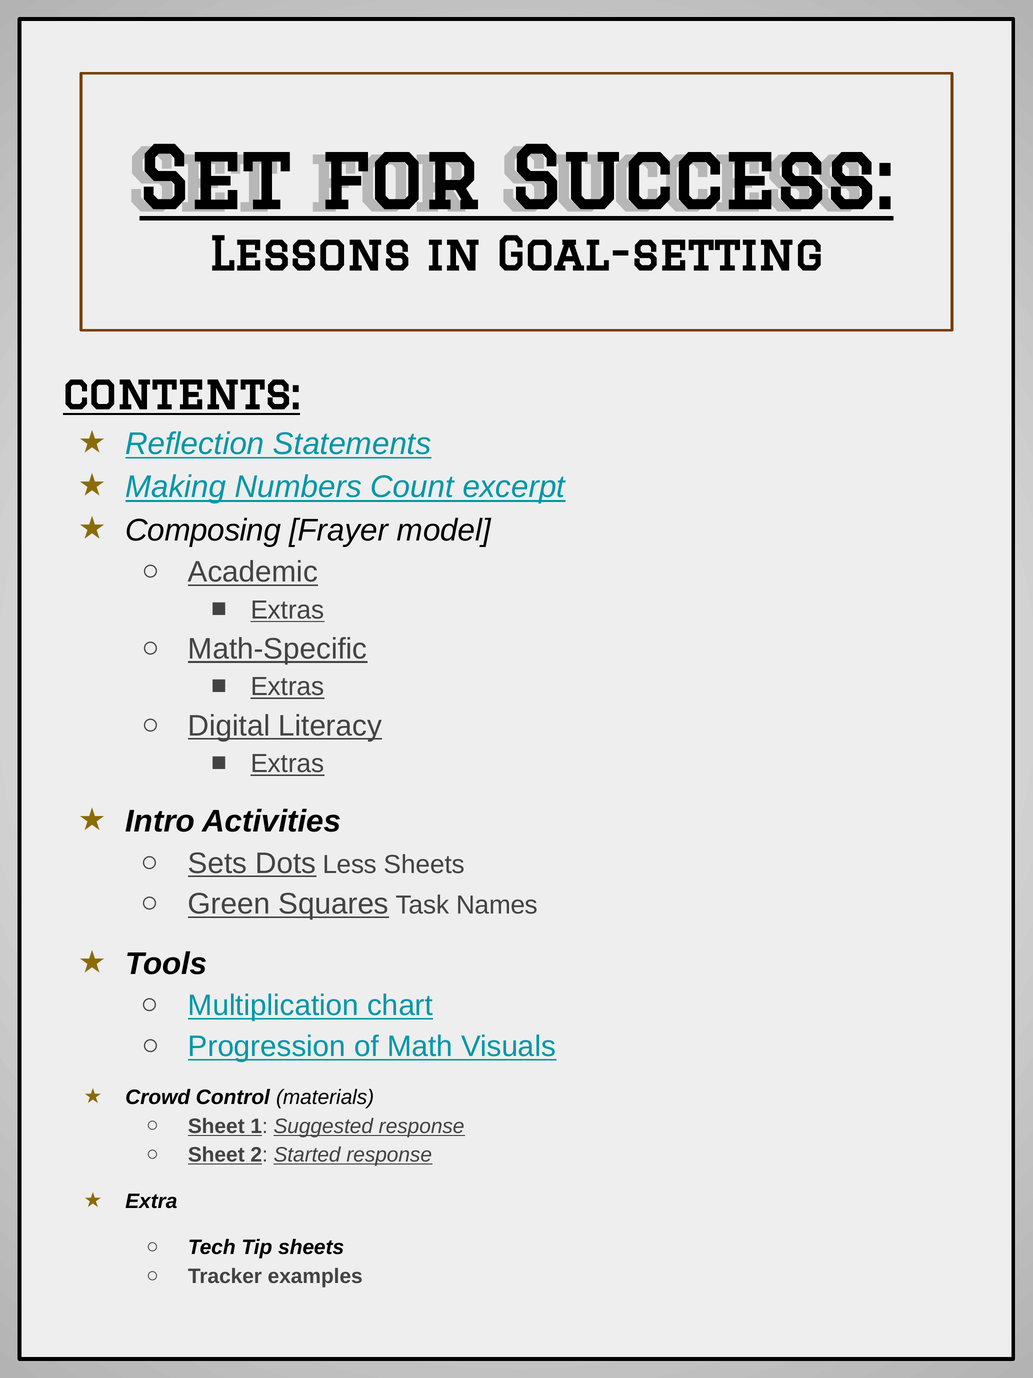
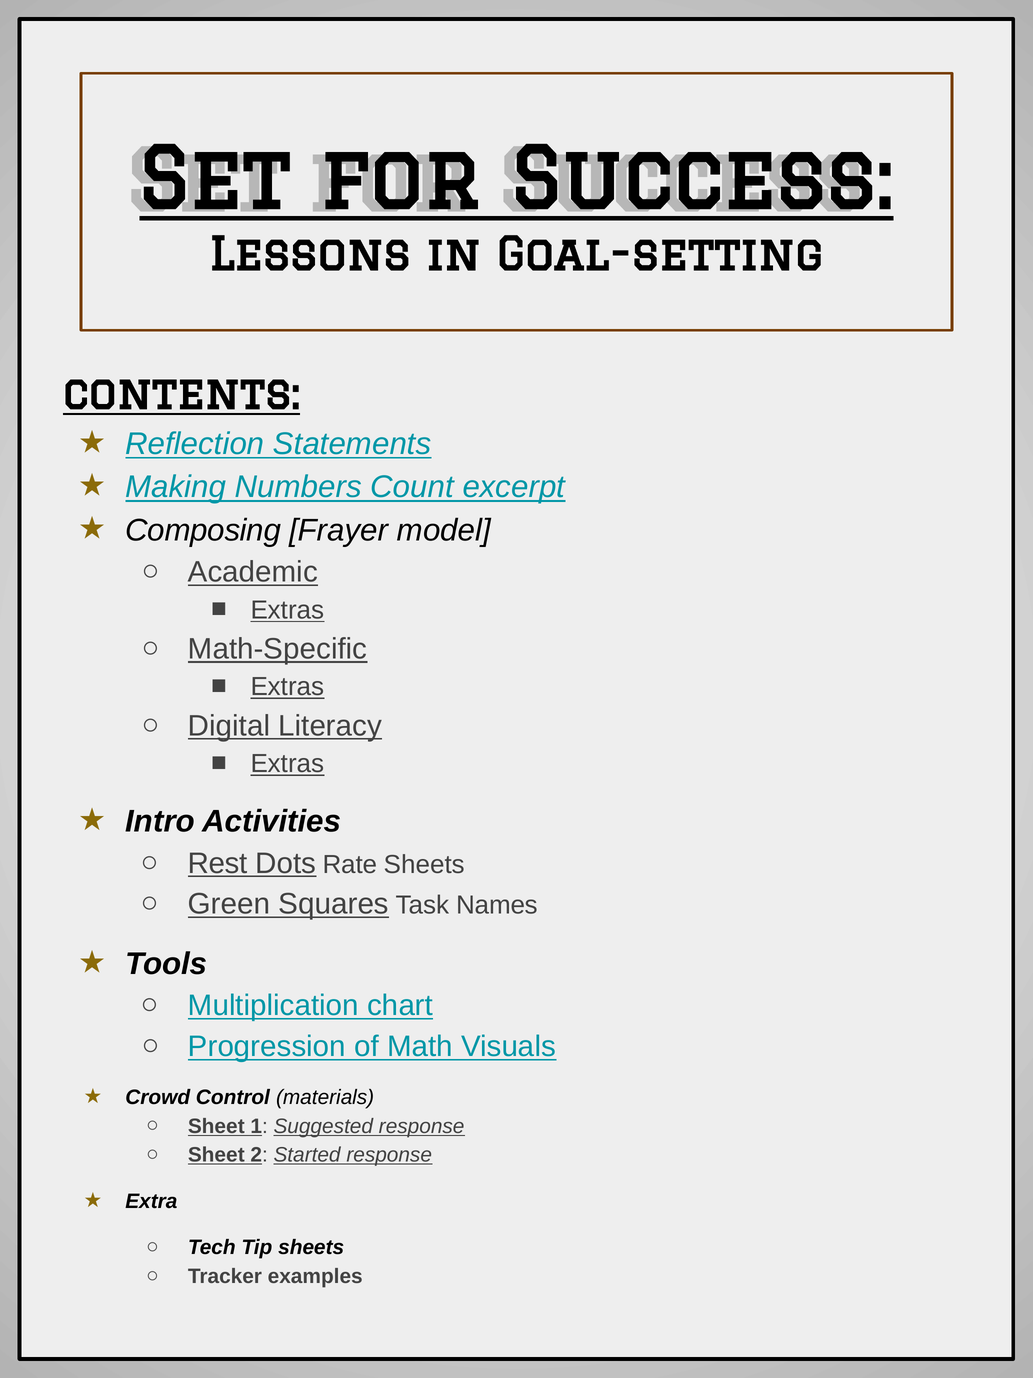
Sets: Sets -> Rest (218, 863)
Less: Less -> Rate (350, 864)
